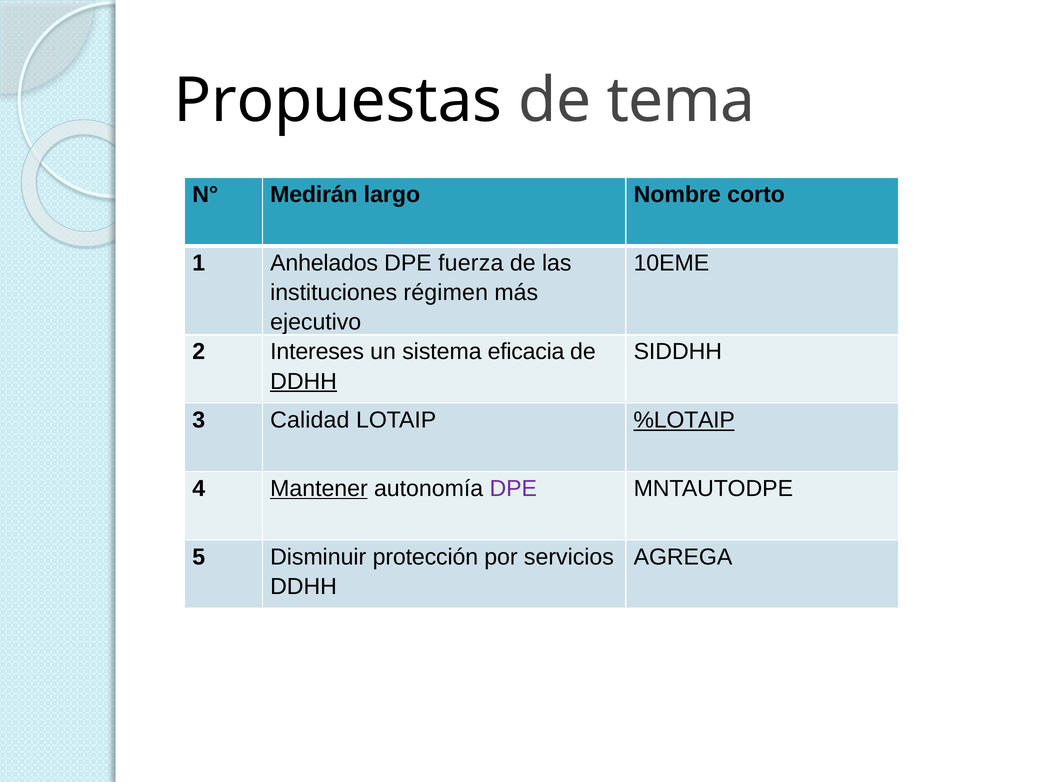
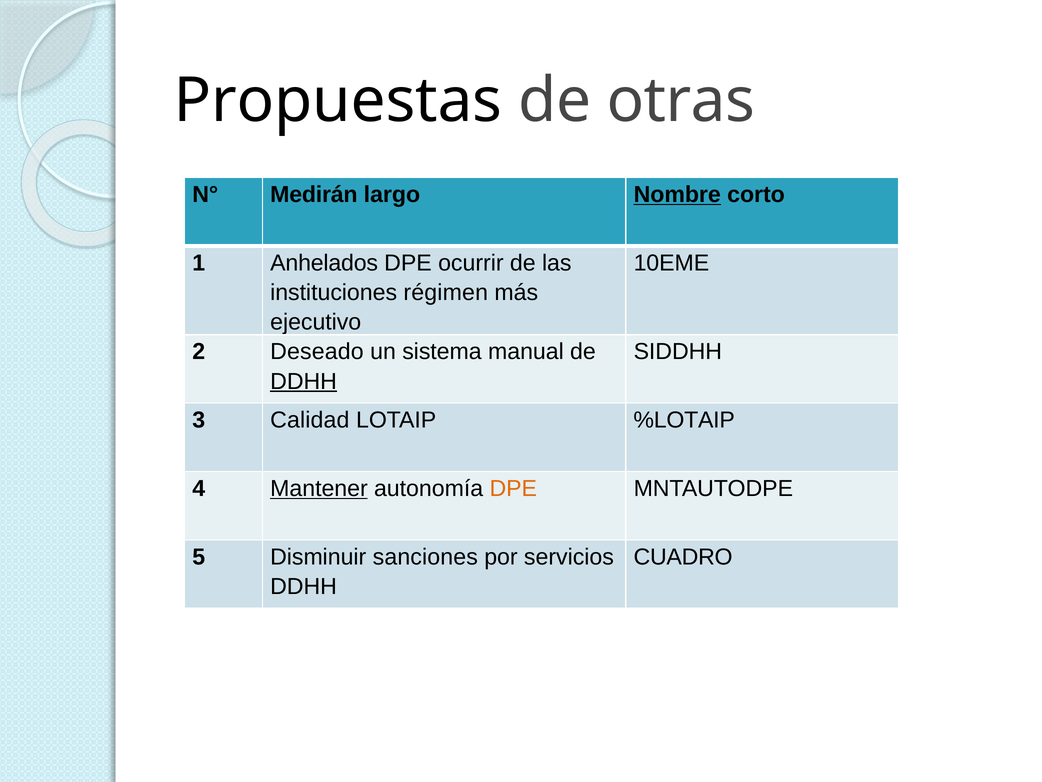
tema: tema -> otras (681, 101)
Nombre underline: none -> present (677, 194)
fuerza: fuerza -> ocurrir (471, 263)
Intereses: Intereses -> Deseado (317, 352)
eficacia: eficacia -> manual (526, 352)
%LOTAIP underline: present -> none (684, 420)
DPE colour: purple -> orange (513, 488)
protección: protección -> sanciones (425, 557)
AGREGA: AGREGA -> CUADRO (683, 557)
